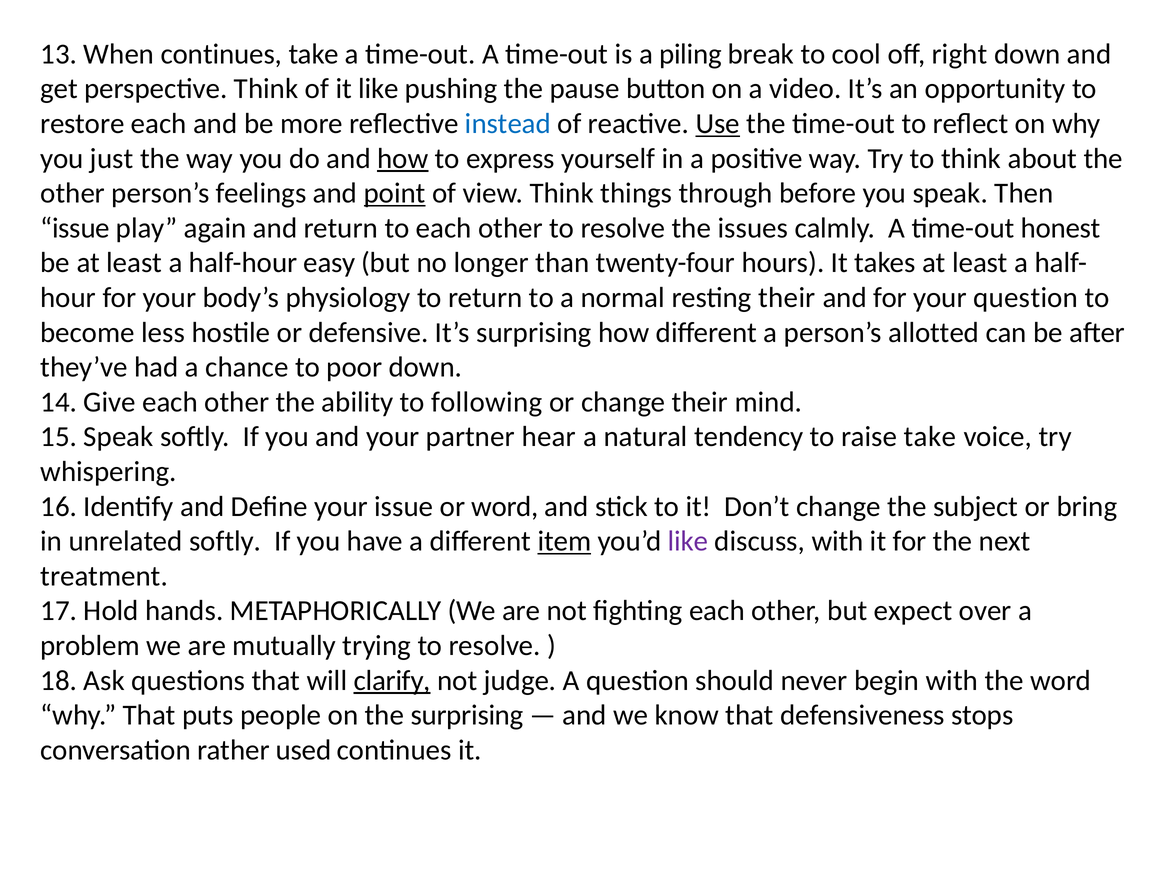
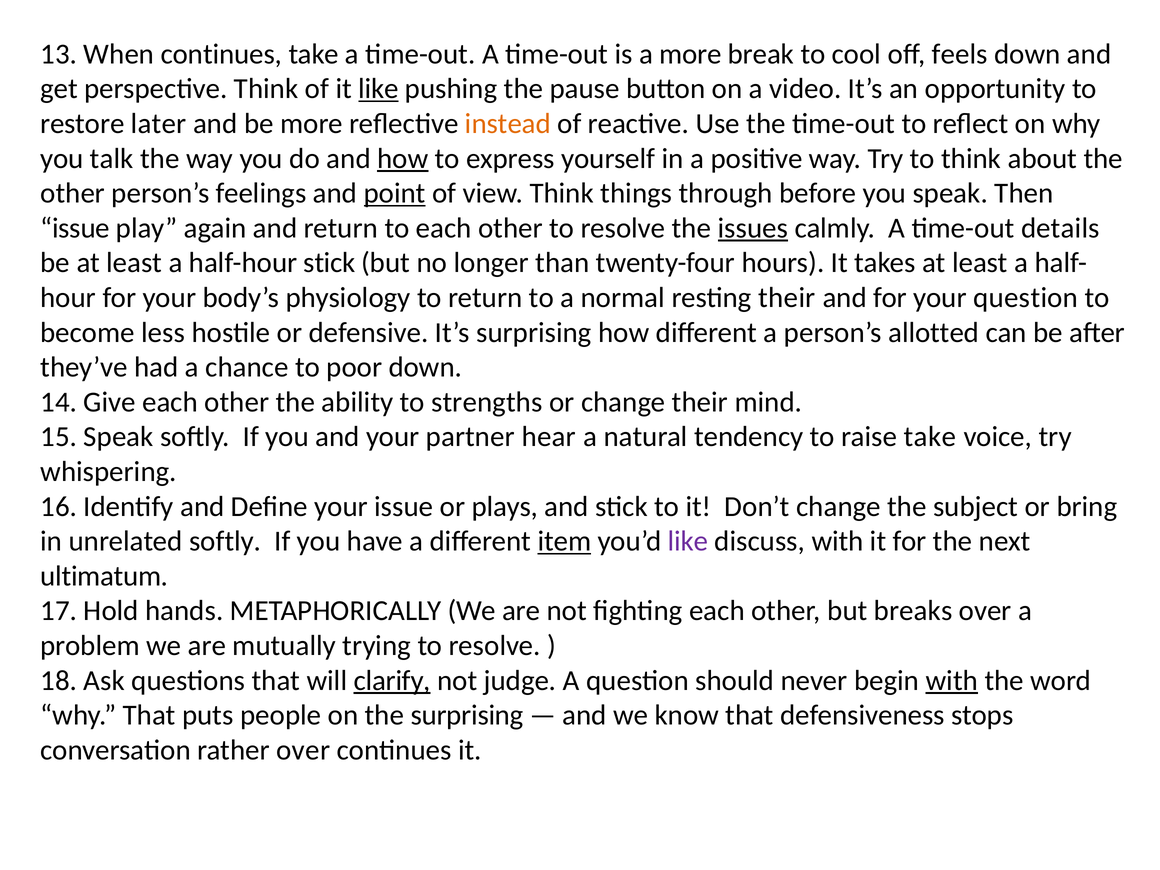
a piling: piling -> more (690, 54)
right: right -> feels (960, 54)
like underline: none -> present (378, 89)
restore each: each -> later (159, 124)
instead colour: blue -> orange (508, 124)
Use underline: present -> none (718, 124)
just: just -> talk (112, 158)
issues underline: none -> present (753, 228)
honest: honest -> details (1060, 228)
half-hour easy: easy -> stick (329, 263)
following: following -> strengths (487, 402)
or word: word -> plays (505, 506)
treatment: treatment -> ultimatum (104, 576)
expect: expect -> breaks (913, 611)
with underline: none -> present (952, 680)
rather used: used -> over (303, 750)
